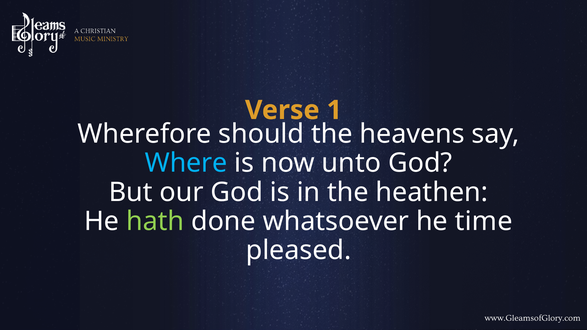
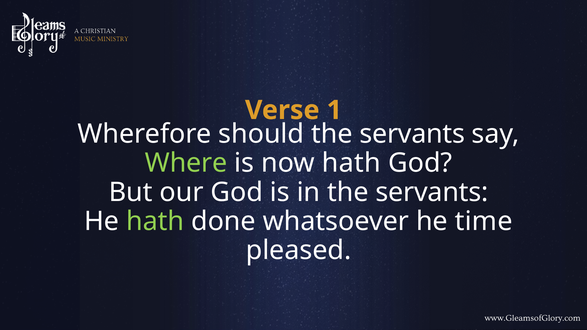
should the heavens: heavens -> servants (412, 134)
Where colour: light blue -> light green (186, 163)
now unto: unto -> hath (351, 163)
in the heathen: heathen -> servants (432, 192)
